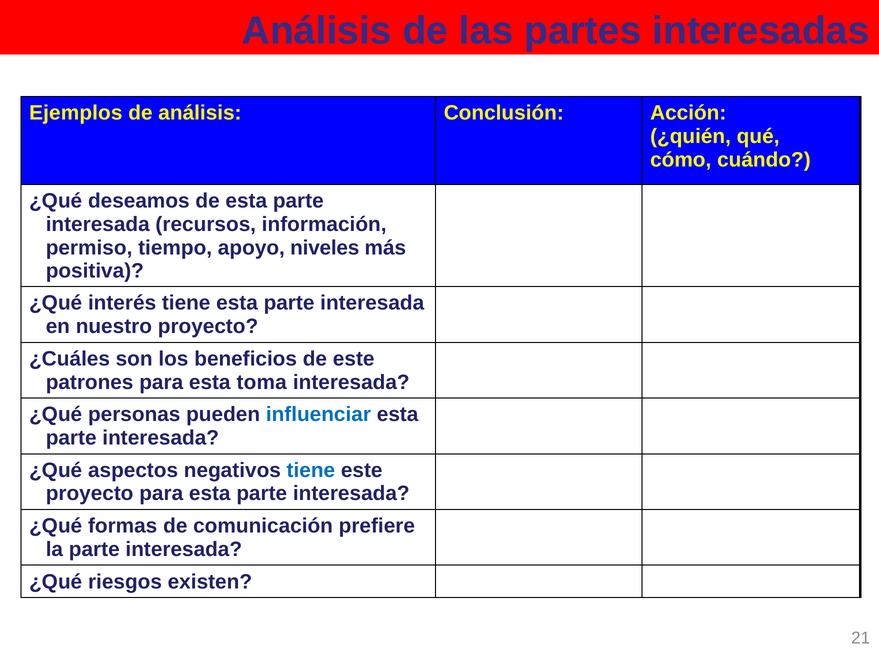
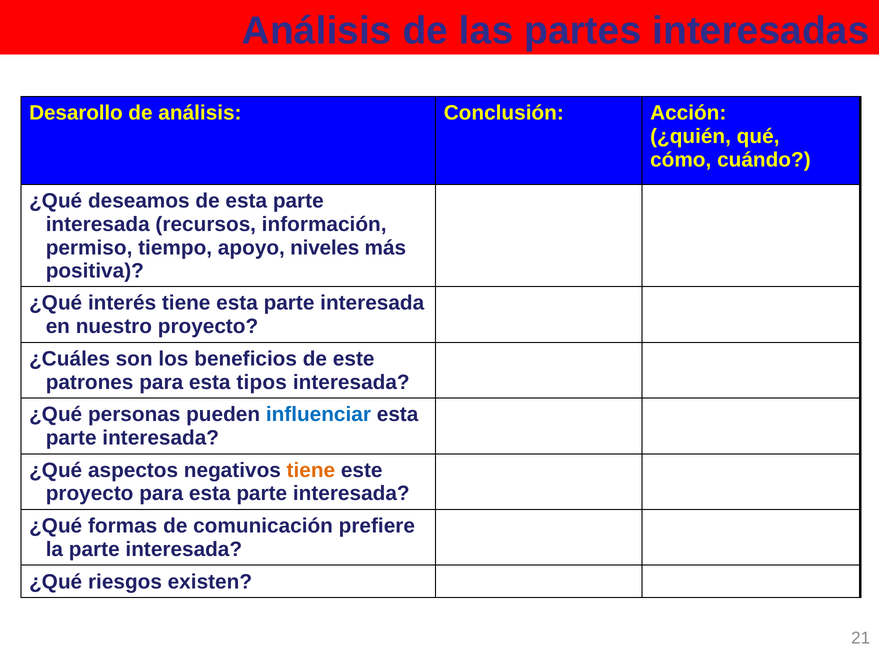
Ejemplos: Ejemplos -> Desarollo (76, 113)
toma: toma -> tipos (262, 382)
tiene colour: blue -> orange (311, 470)
